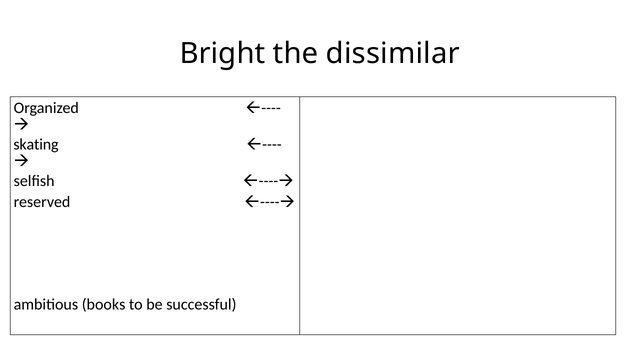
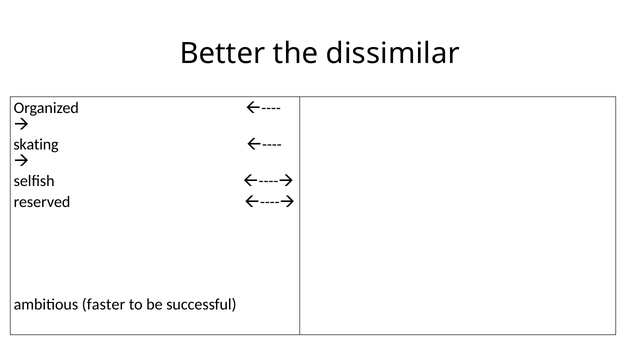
Bright: Bright -> Better (222, 54)
books: books -> faster (104, 304)
